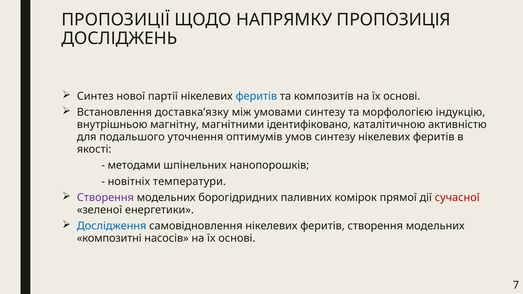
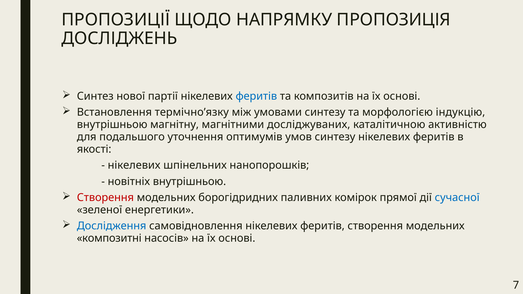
доставка’язку: доставка’язку -> термічно’язку (192, 112)
ідентифіковано: ідентифіковано -> досліджуваних (309, 125)
методами: методами -> нікелевих (134, 165)
новітніх температури: температури -> внутрішньою (190, 182)
Створення colour: purple -> red (105, 198)
сучасної colour: red -> blue (457, 198)
